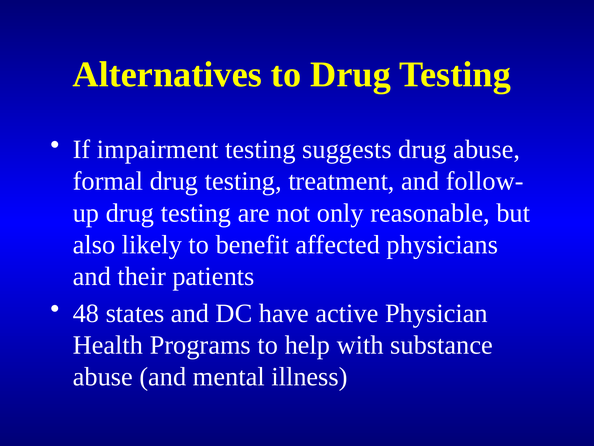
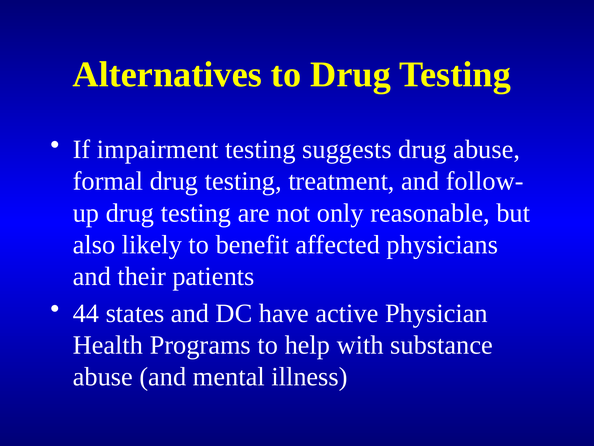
48: 48 -> 44 (86, 313)
